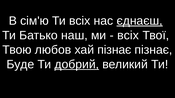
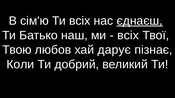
хай пізнає: пізнає -> дарує (114, 50)
Буде: Буде -> Коли (20, 65)
добрий underline: present -> none (77, 65)
